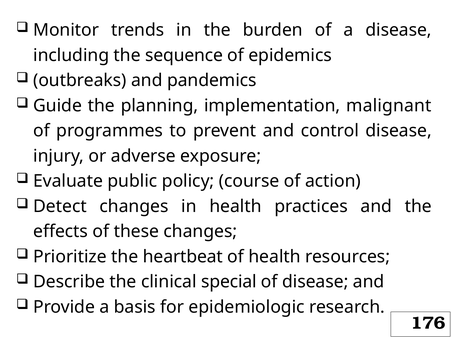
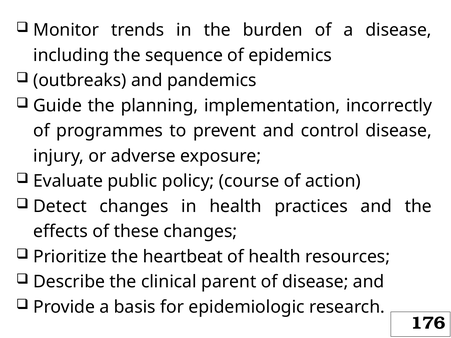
malignant: malignant -> incorrectly (389, 106)
special: special -> parent (229, 282)
